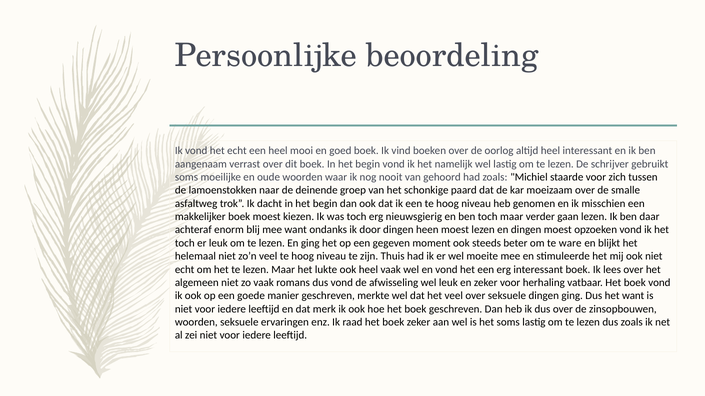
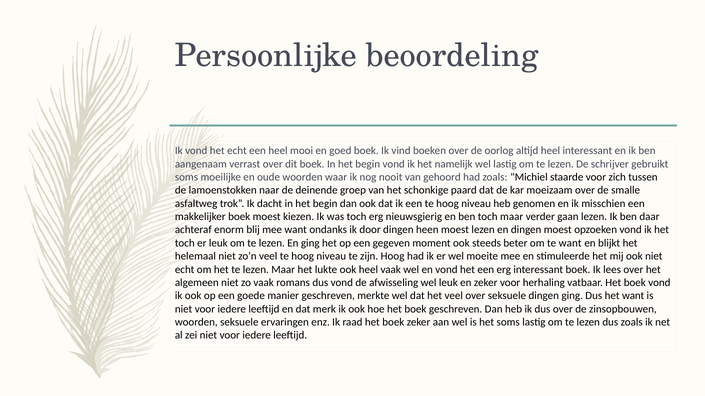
te ware: ware -> want (570, 243)
zijn Thuis: Thuis -> Hoog (393, 257)
